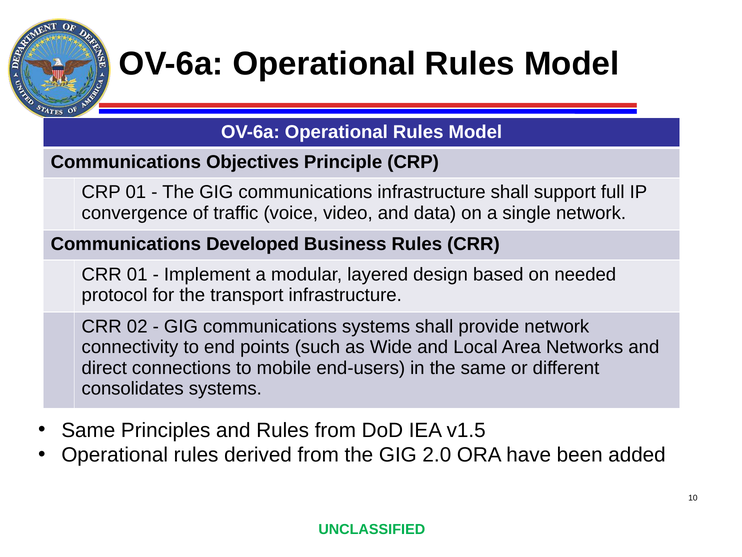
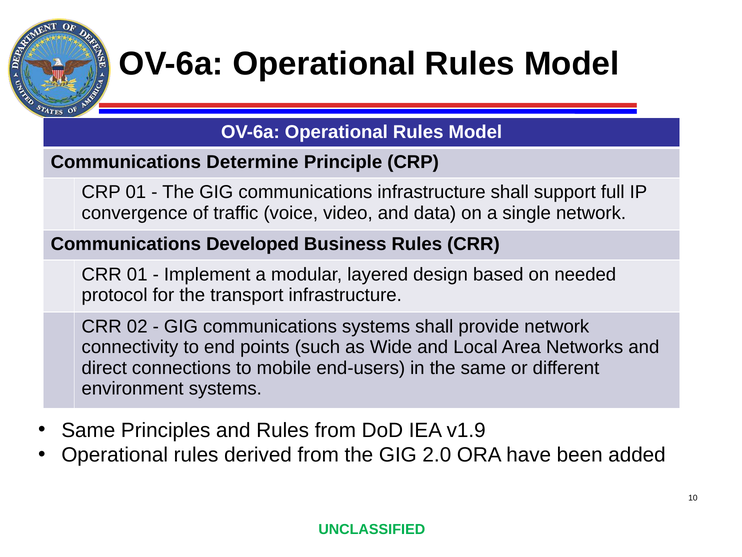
Objectives: Objectives -> Determine (252, 162)
consolidates: consolidates -> environment (133, 388)
v1.5: v1.5 -> v1.9 (466, 430)
